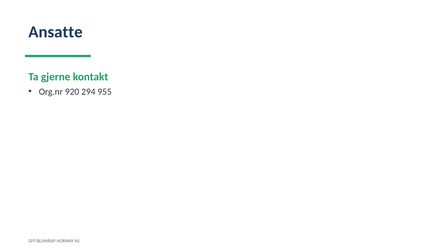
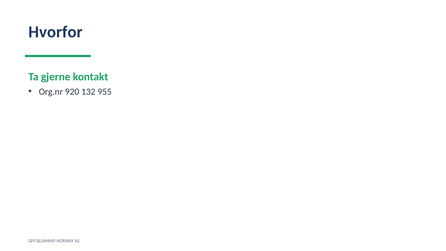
Ansatte: Ansatte -> Hvorfor (55, 32)
294: 294 -> 132 (88, 92)
